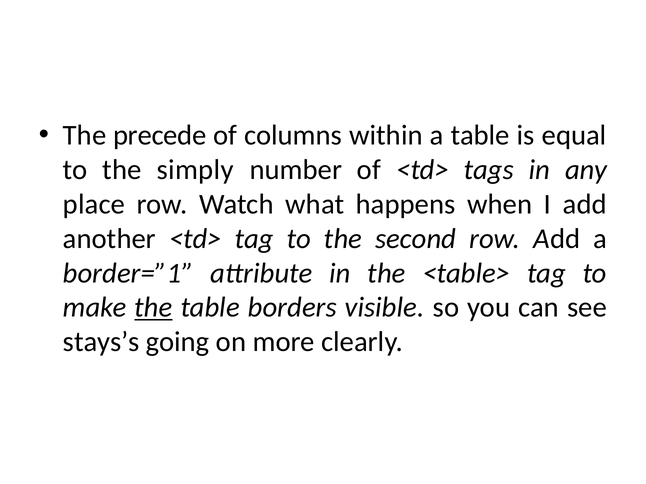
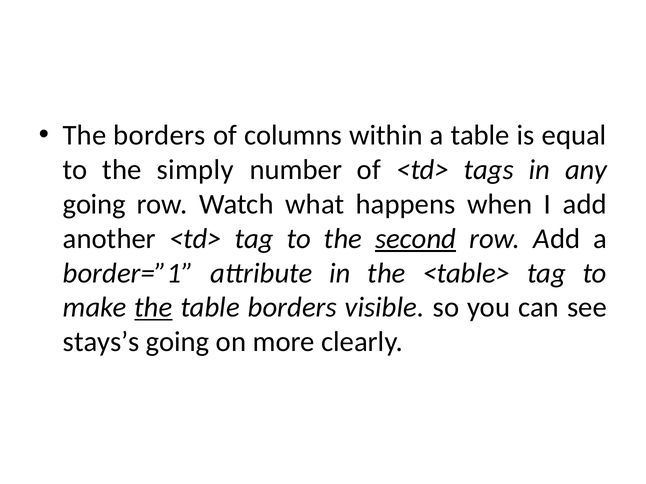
The precede: precede -> borders (160, 136)
place: place -> going (94, 204)
second underline: none -> present (416, 239)
